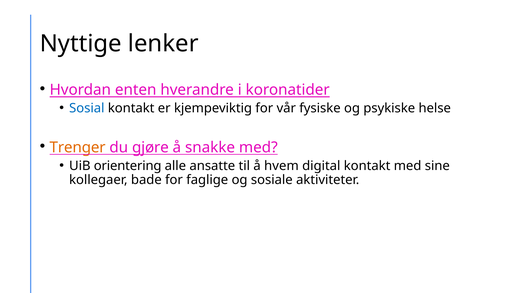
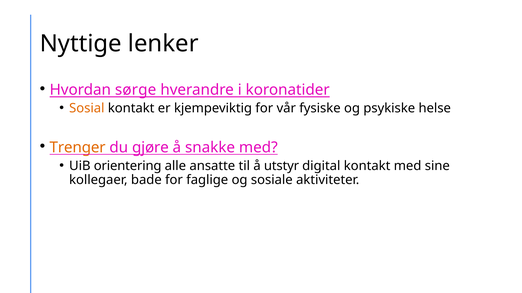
enten: enten -> sørge (136, 90)
Sosial colour: blue -> orange (87, 108)
hvem: hvem -> utstyr (282, 166)
